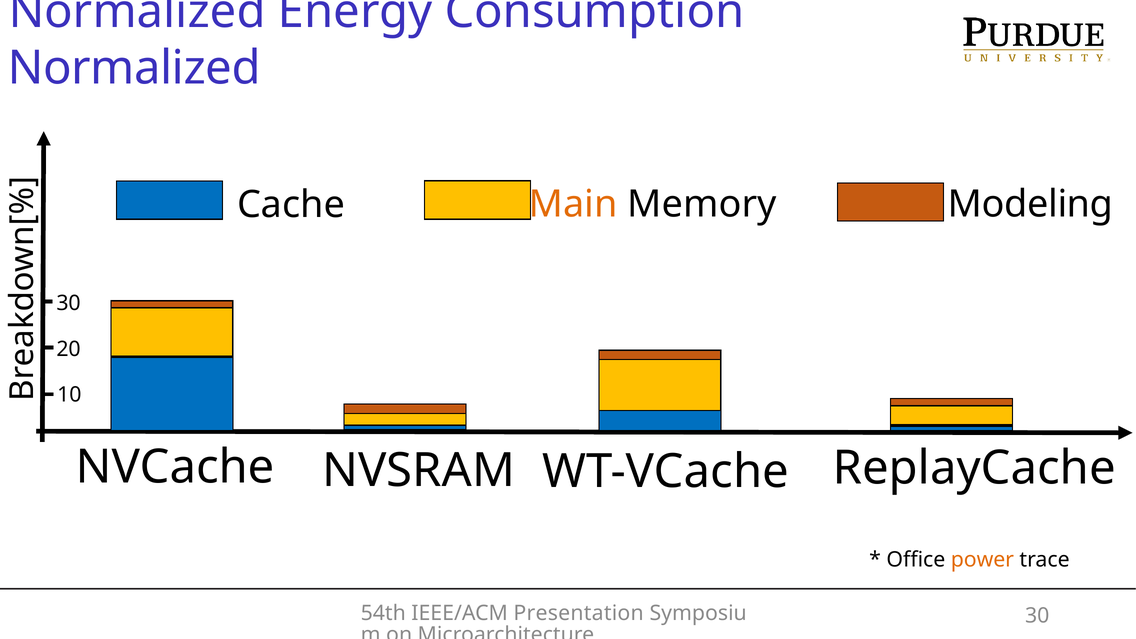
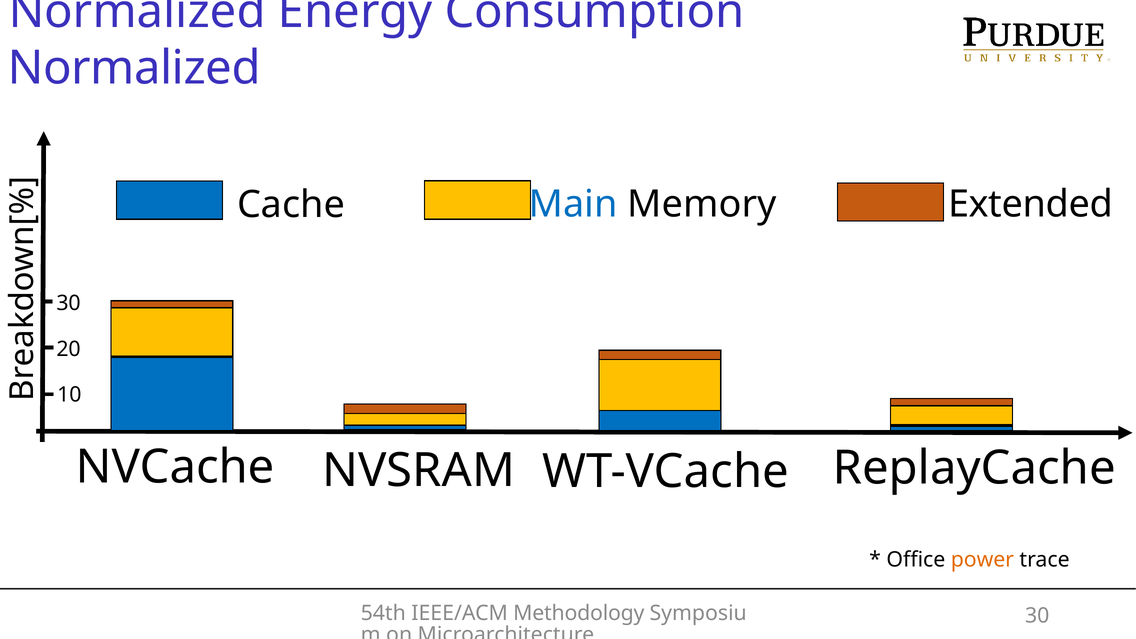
Main colour: orange -> blue (573, 204)
Modeling: Modeling -> Extended (1030, 204)
Presentation: Presentation -> Methodology (579, 613)
